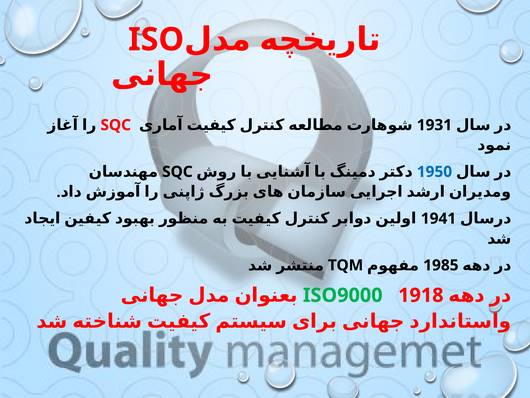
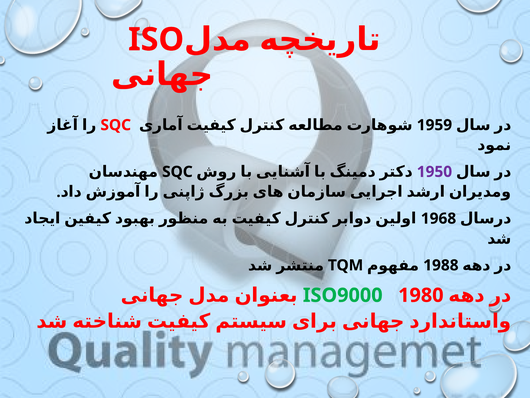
1931: 1931 -> 1959 (434, 125)
1950 colour: blue -> purple (434, 172)
1941: 1941 -> 1968 (439, 218)
1985: 1985 -> 1988 (441, 265)
1918: 1918 -> 1980 (421, 295)
